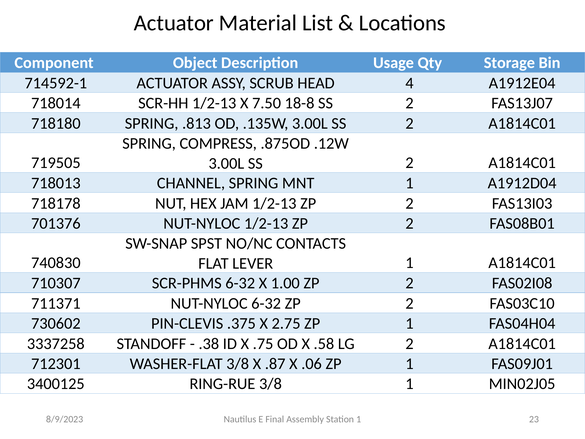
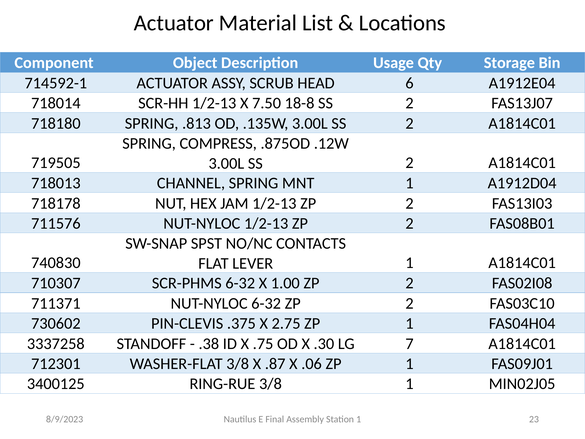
4: 4 -> 6 (409, 83)
701376: 701376 -> 711576 (56, 223)
.58: .58 -> .30 (324, 343)
LG 2: 2 -> 7 (409, 343)
